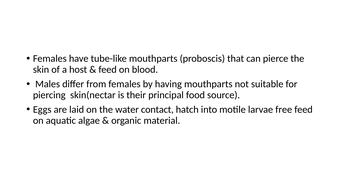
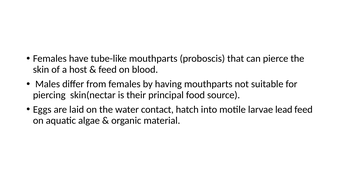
free: free -> lead (284, 110)
